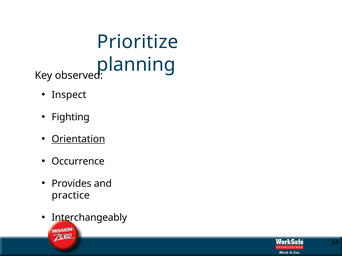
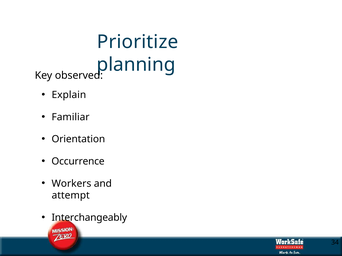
Inspect: Inspect -> Explain (69, 95)
Fighting: Fighting -> Familiar (71, 117)
Orientation underline: present -> none (78, 139)
Provides: Provides -> Workers (71, 184)
practice: practice -> attempt (71, 196)
